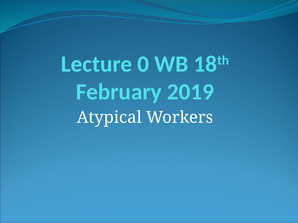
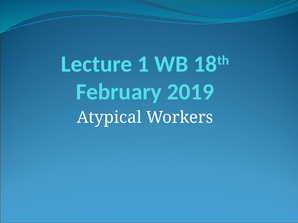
0: 0 -> 1 (143, 64)
